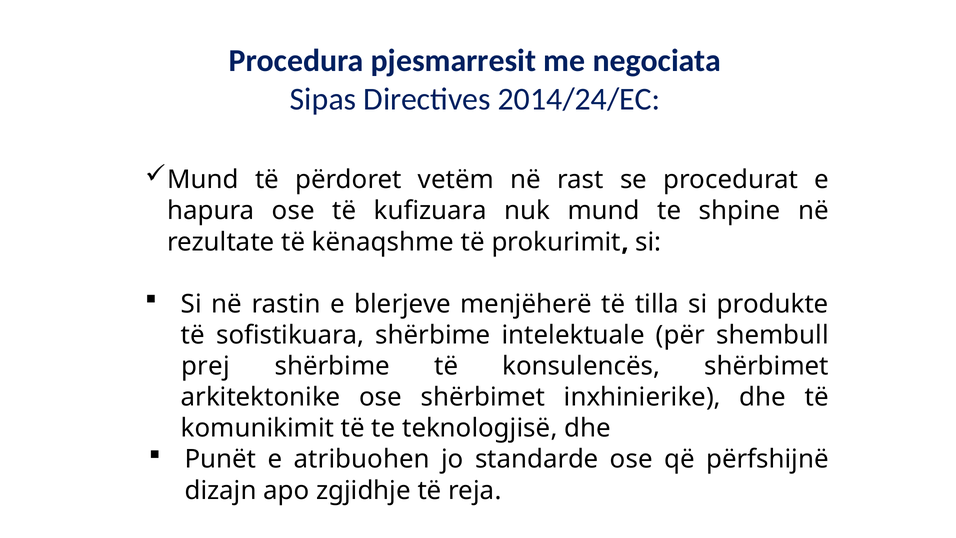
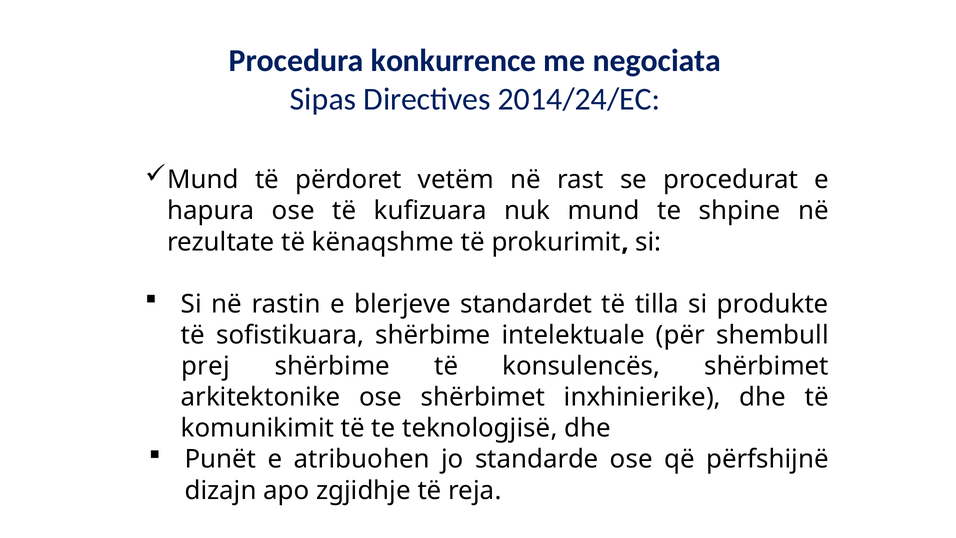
pjesmarresit: pjesmarresit -> konkurrence (454, 61)
menjëherë: menjëherë -> standardet (526, 304)
